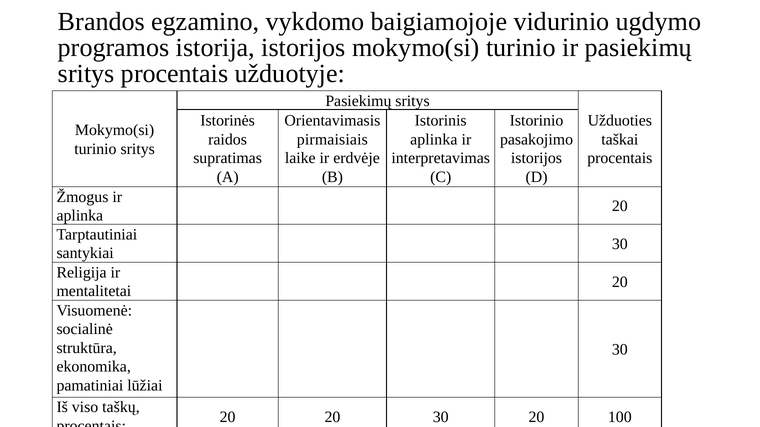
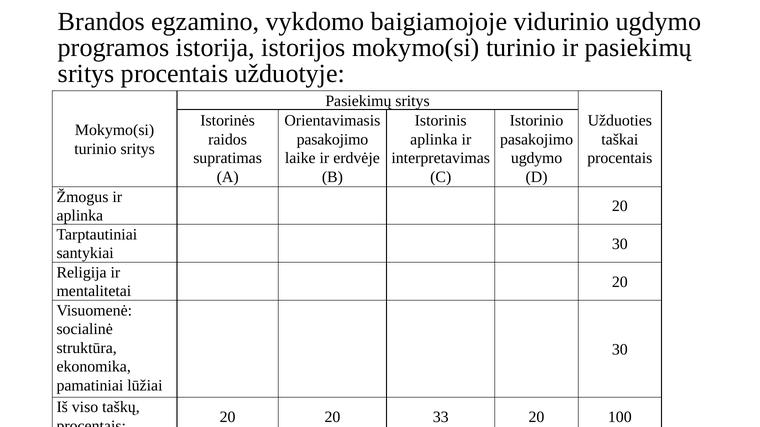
pirmaisiais: pirmaisiais -> pasakojimo (332, 140)
istorijos: istorijos -> ugdymo (537, 158)
20 30: 30 -> 33 (441, 417)
